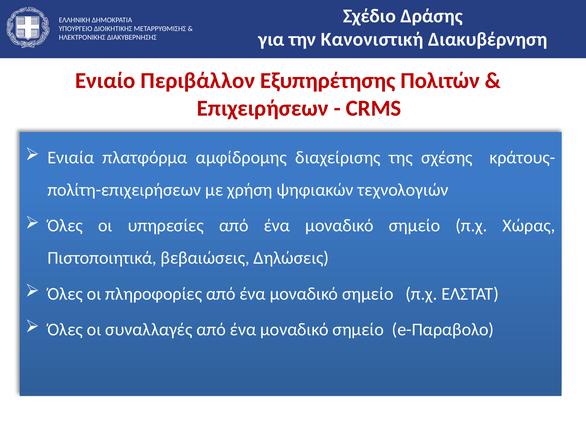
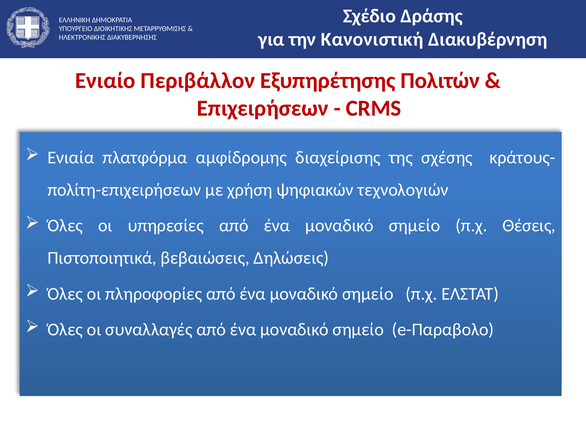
Χώρας: Χώρας -> Θέσεις (529, 225)
